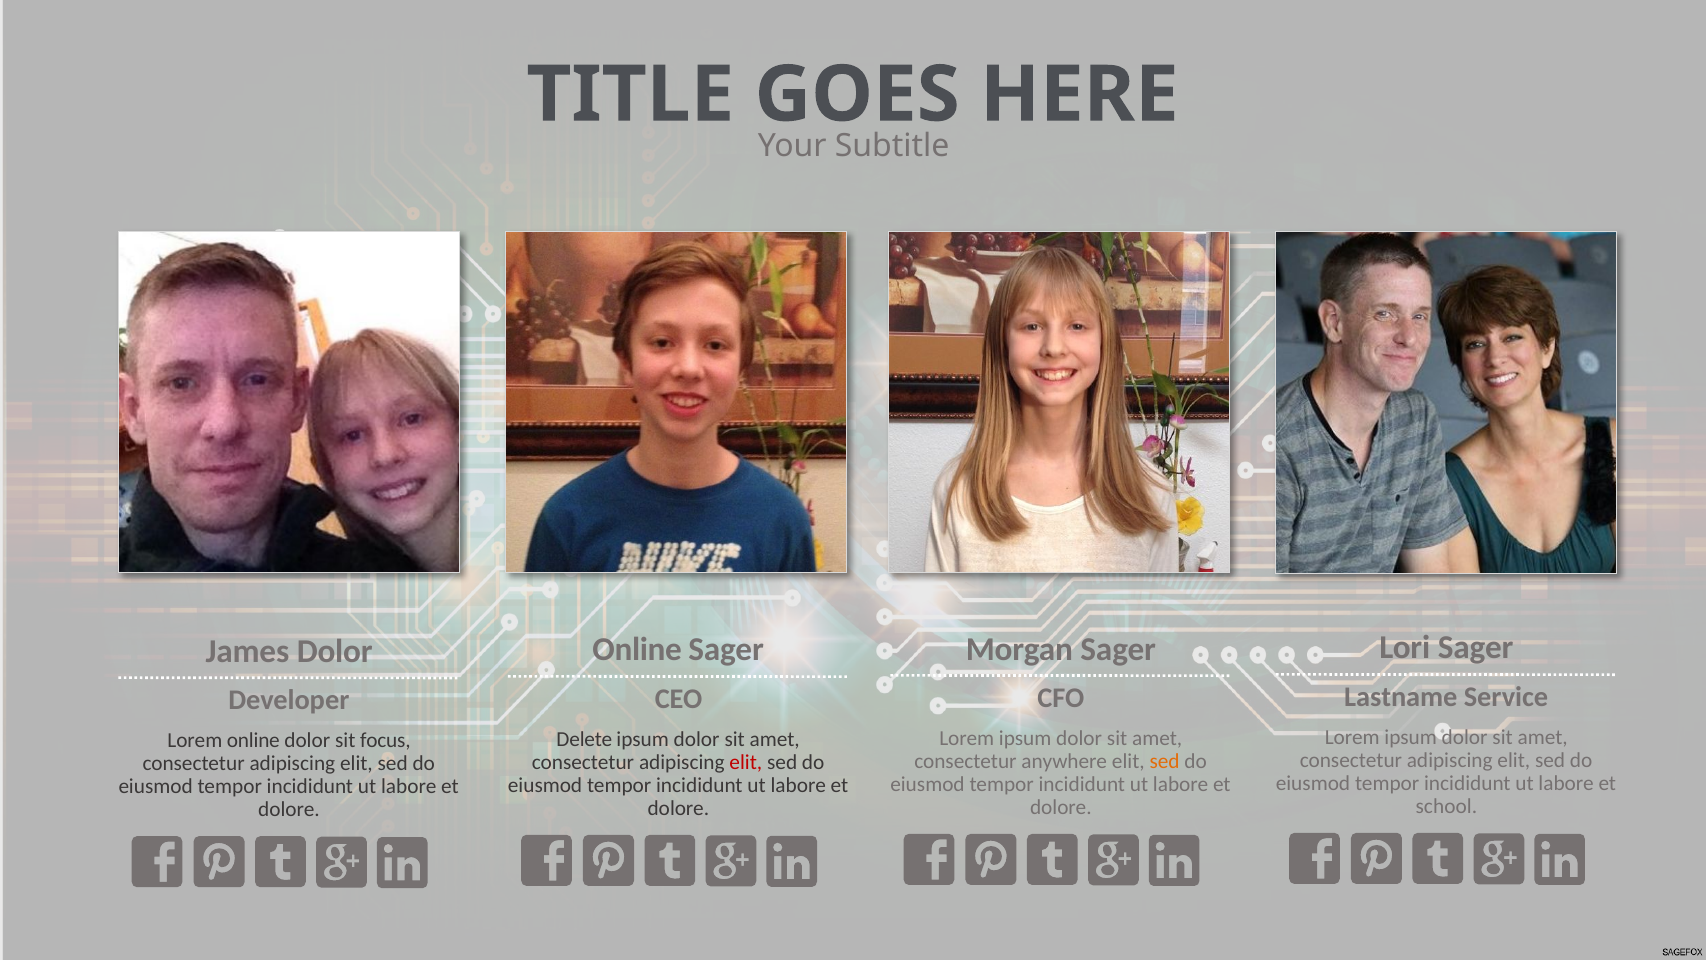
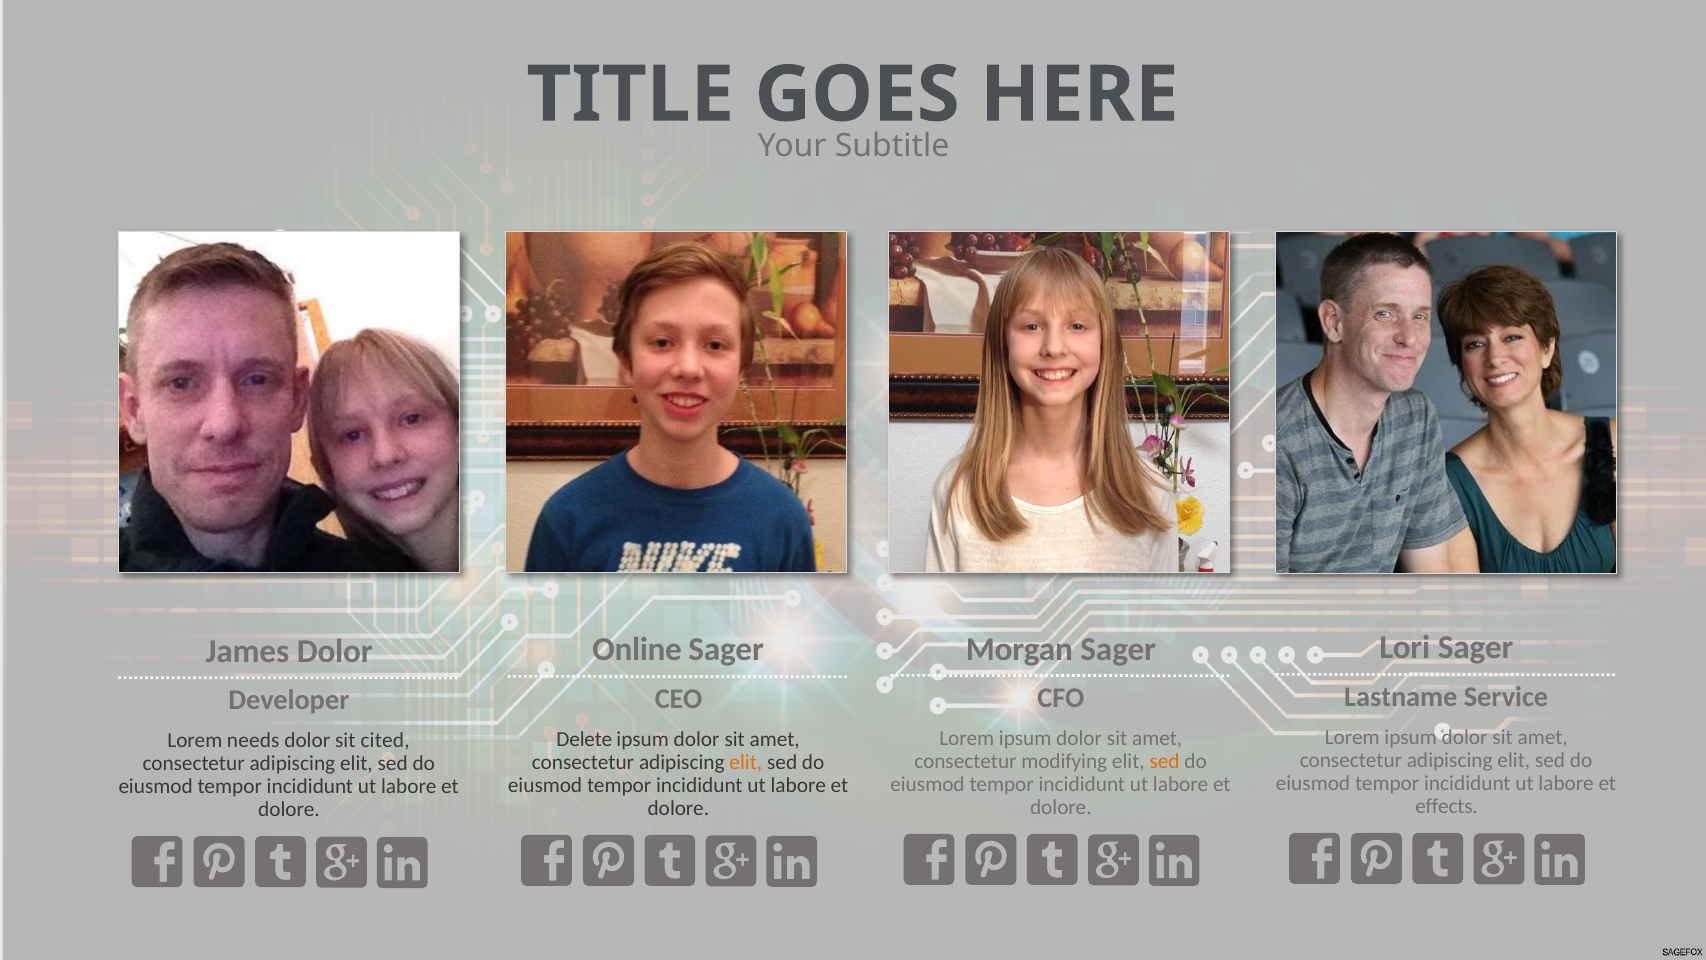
Lorem online: online -> needs (253, 740)
focus: focus -> cited (385, 740)
anywhere: anywhere -> modifying (1064, 761)
elit colour: red -> orange (746, 762)
school: school -> effects (1447, 806)
